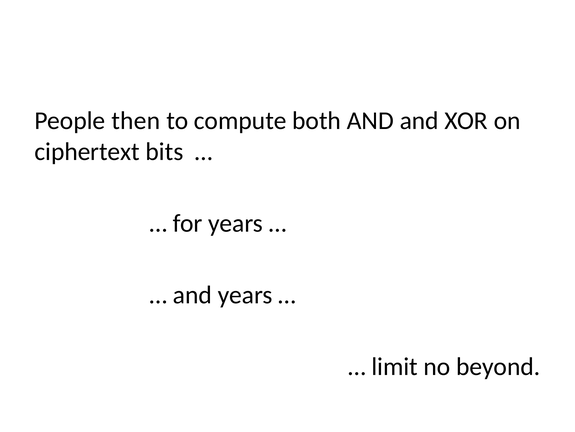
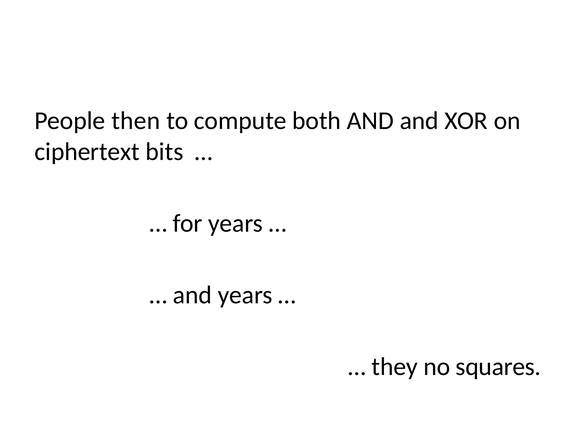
limit: limit -> they (395, 366)
beyond: beyond -> squares (498, 366)
